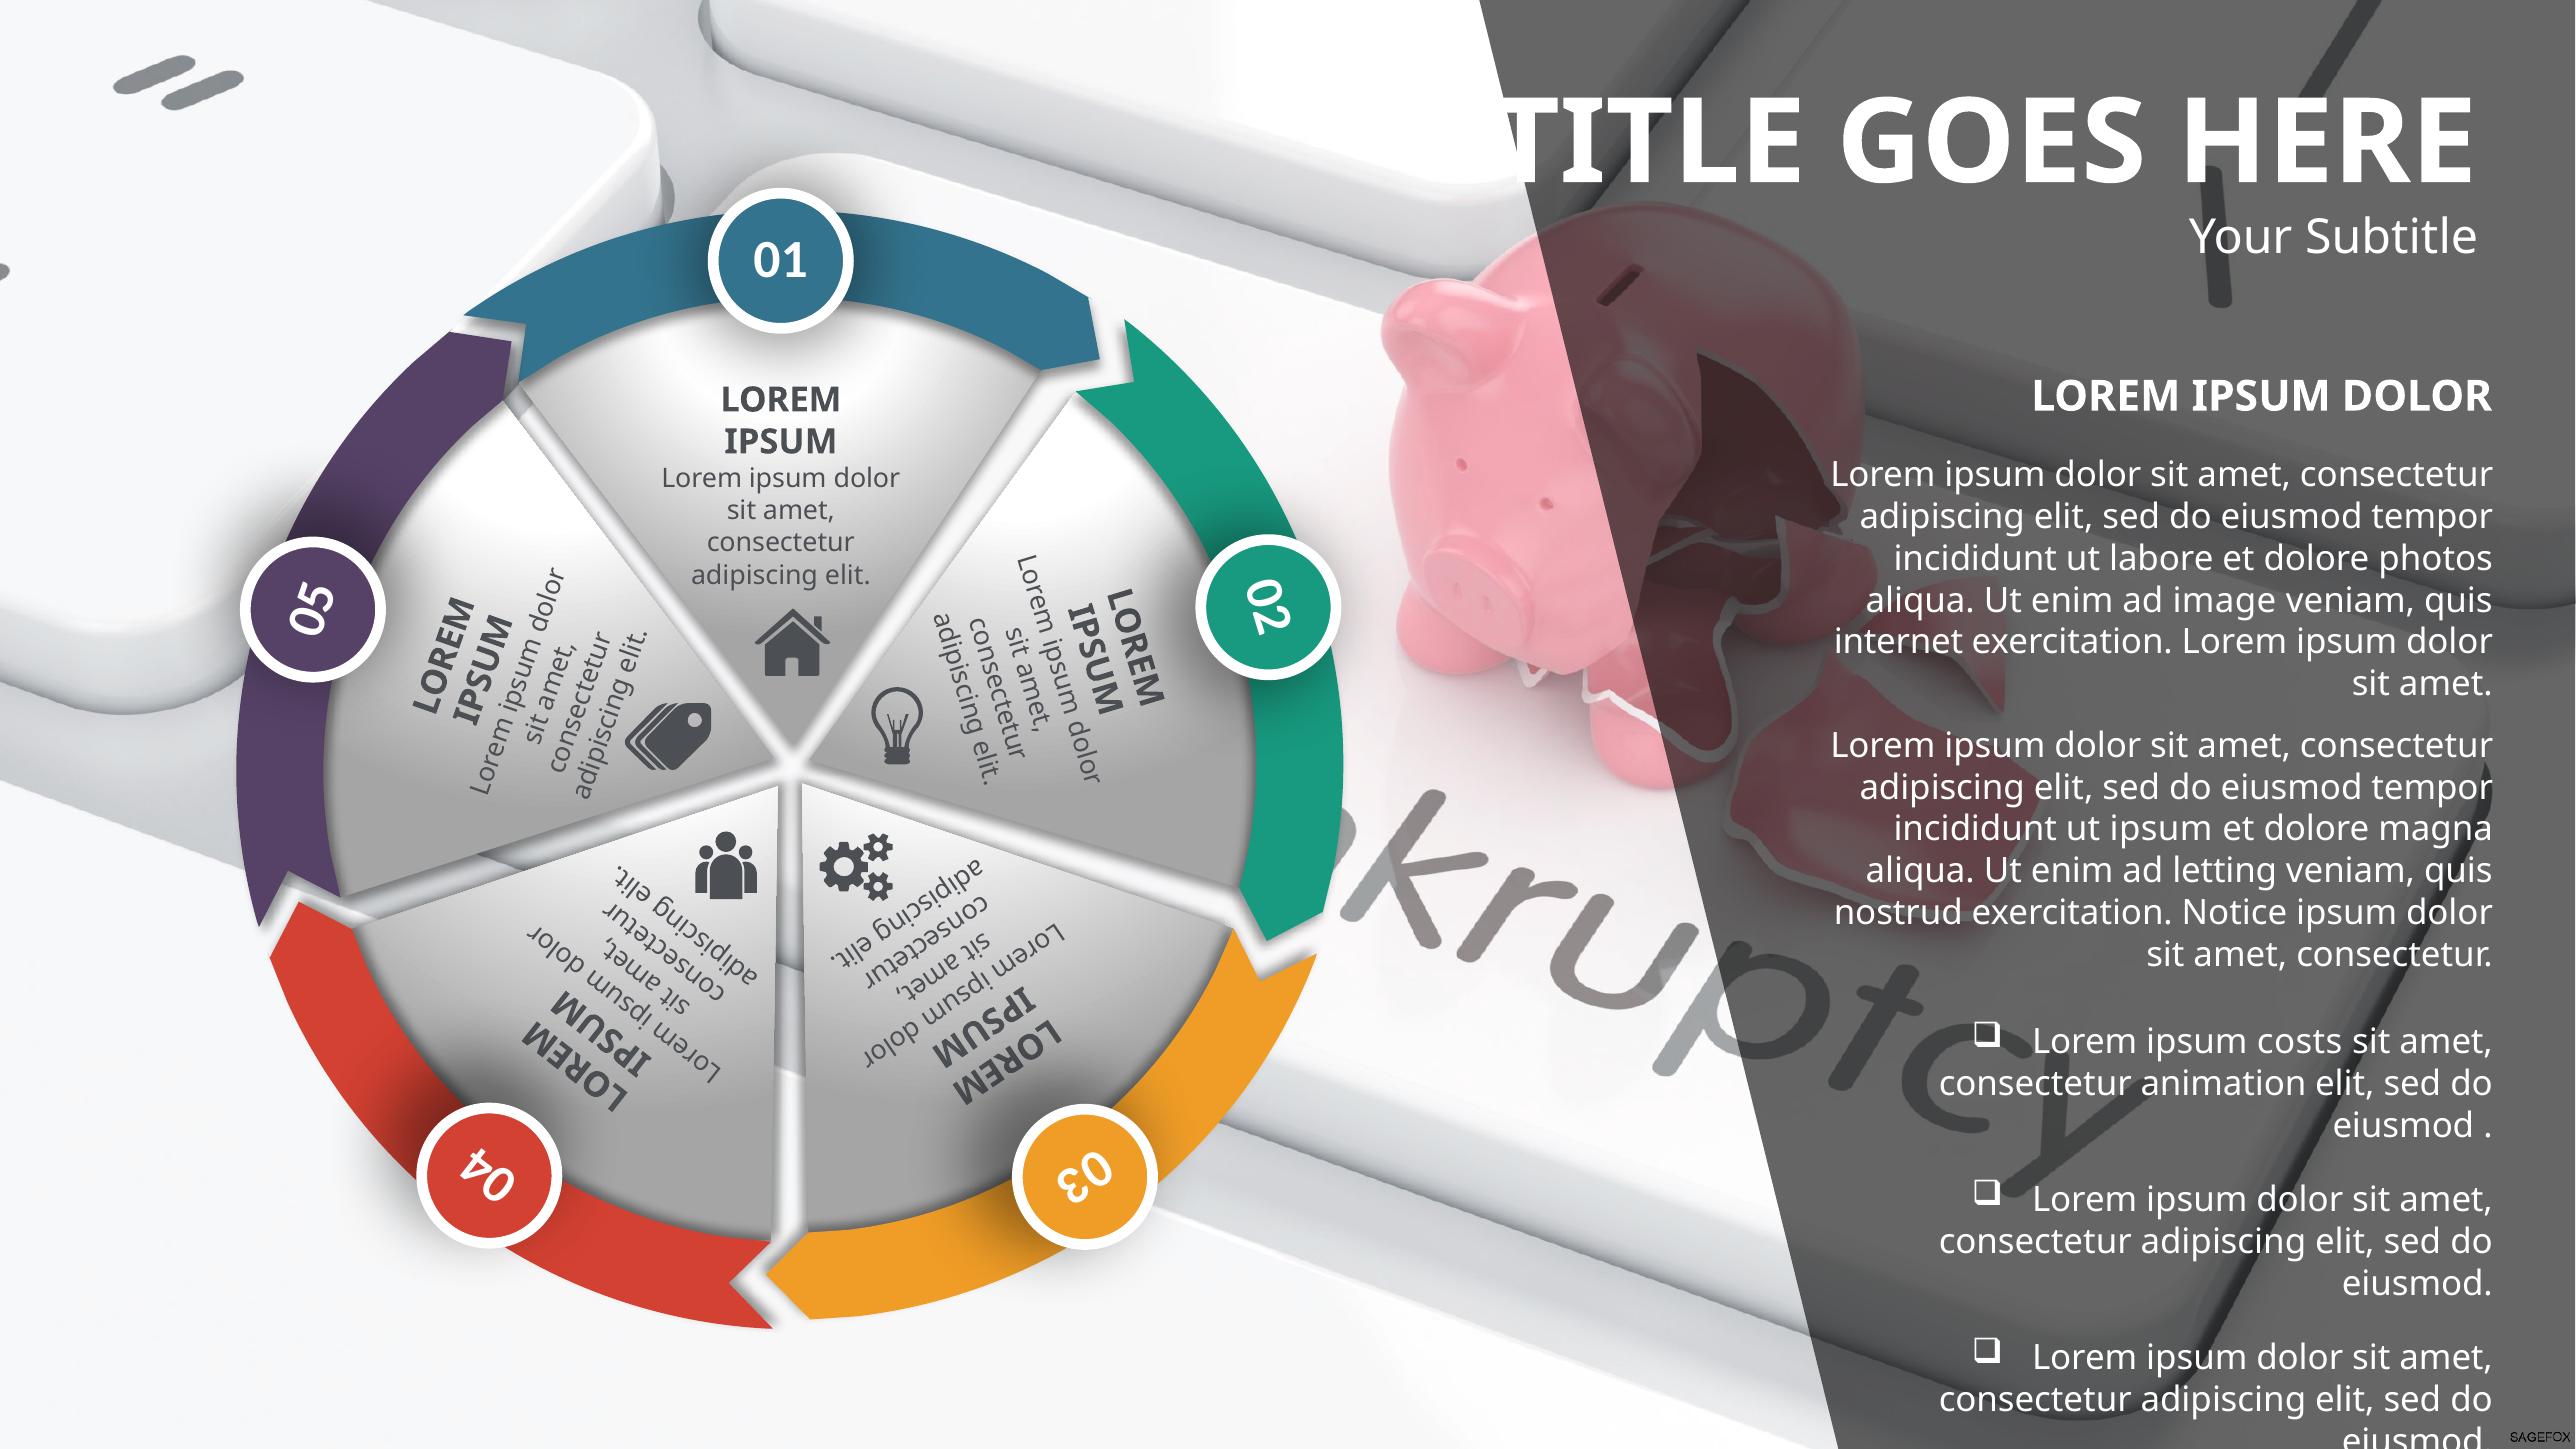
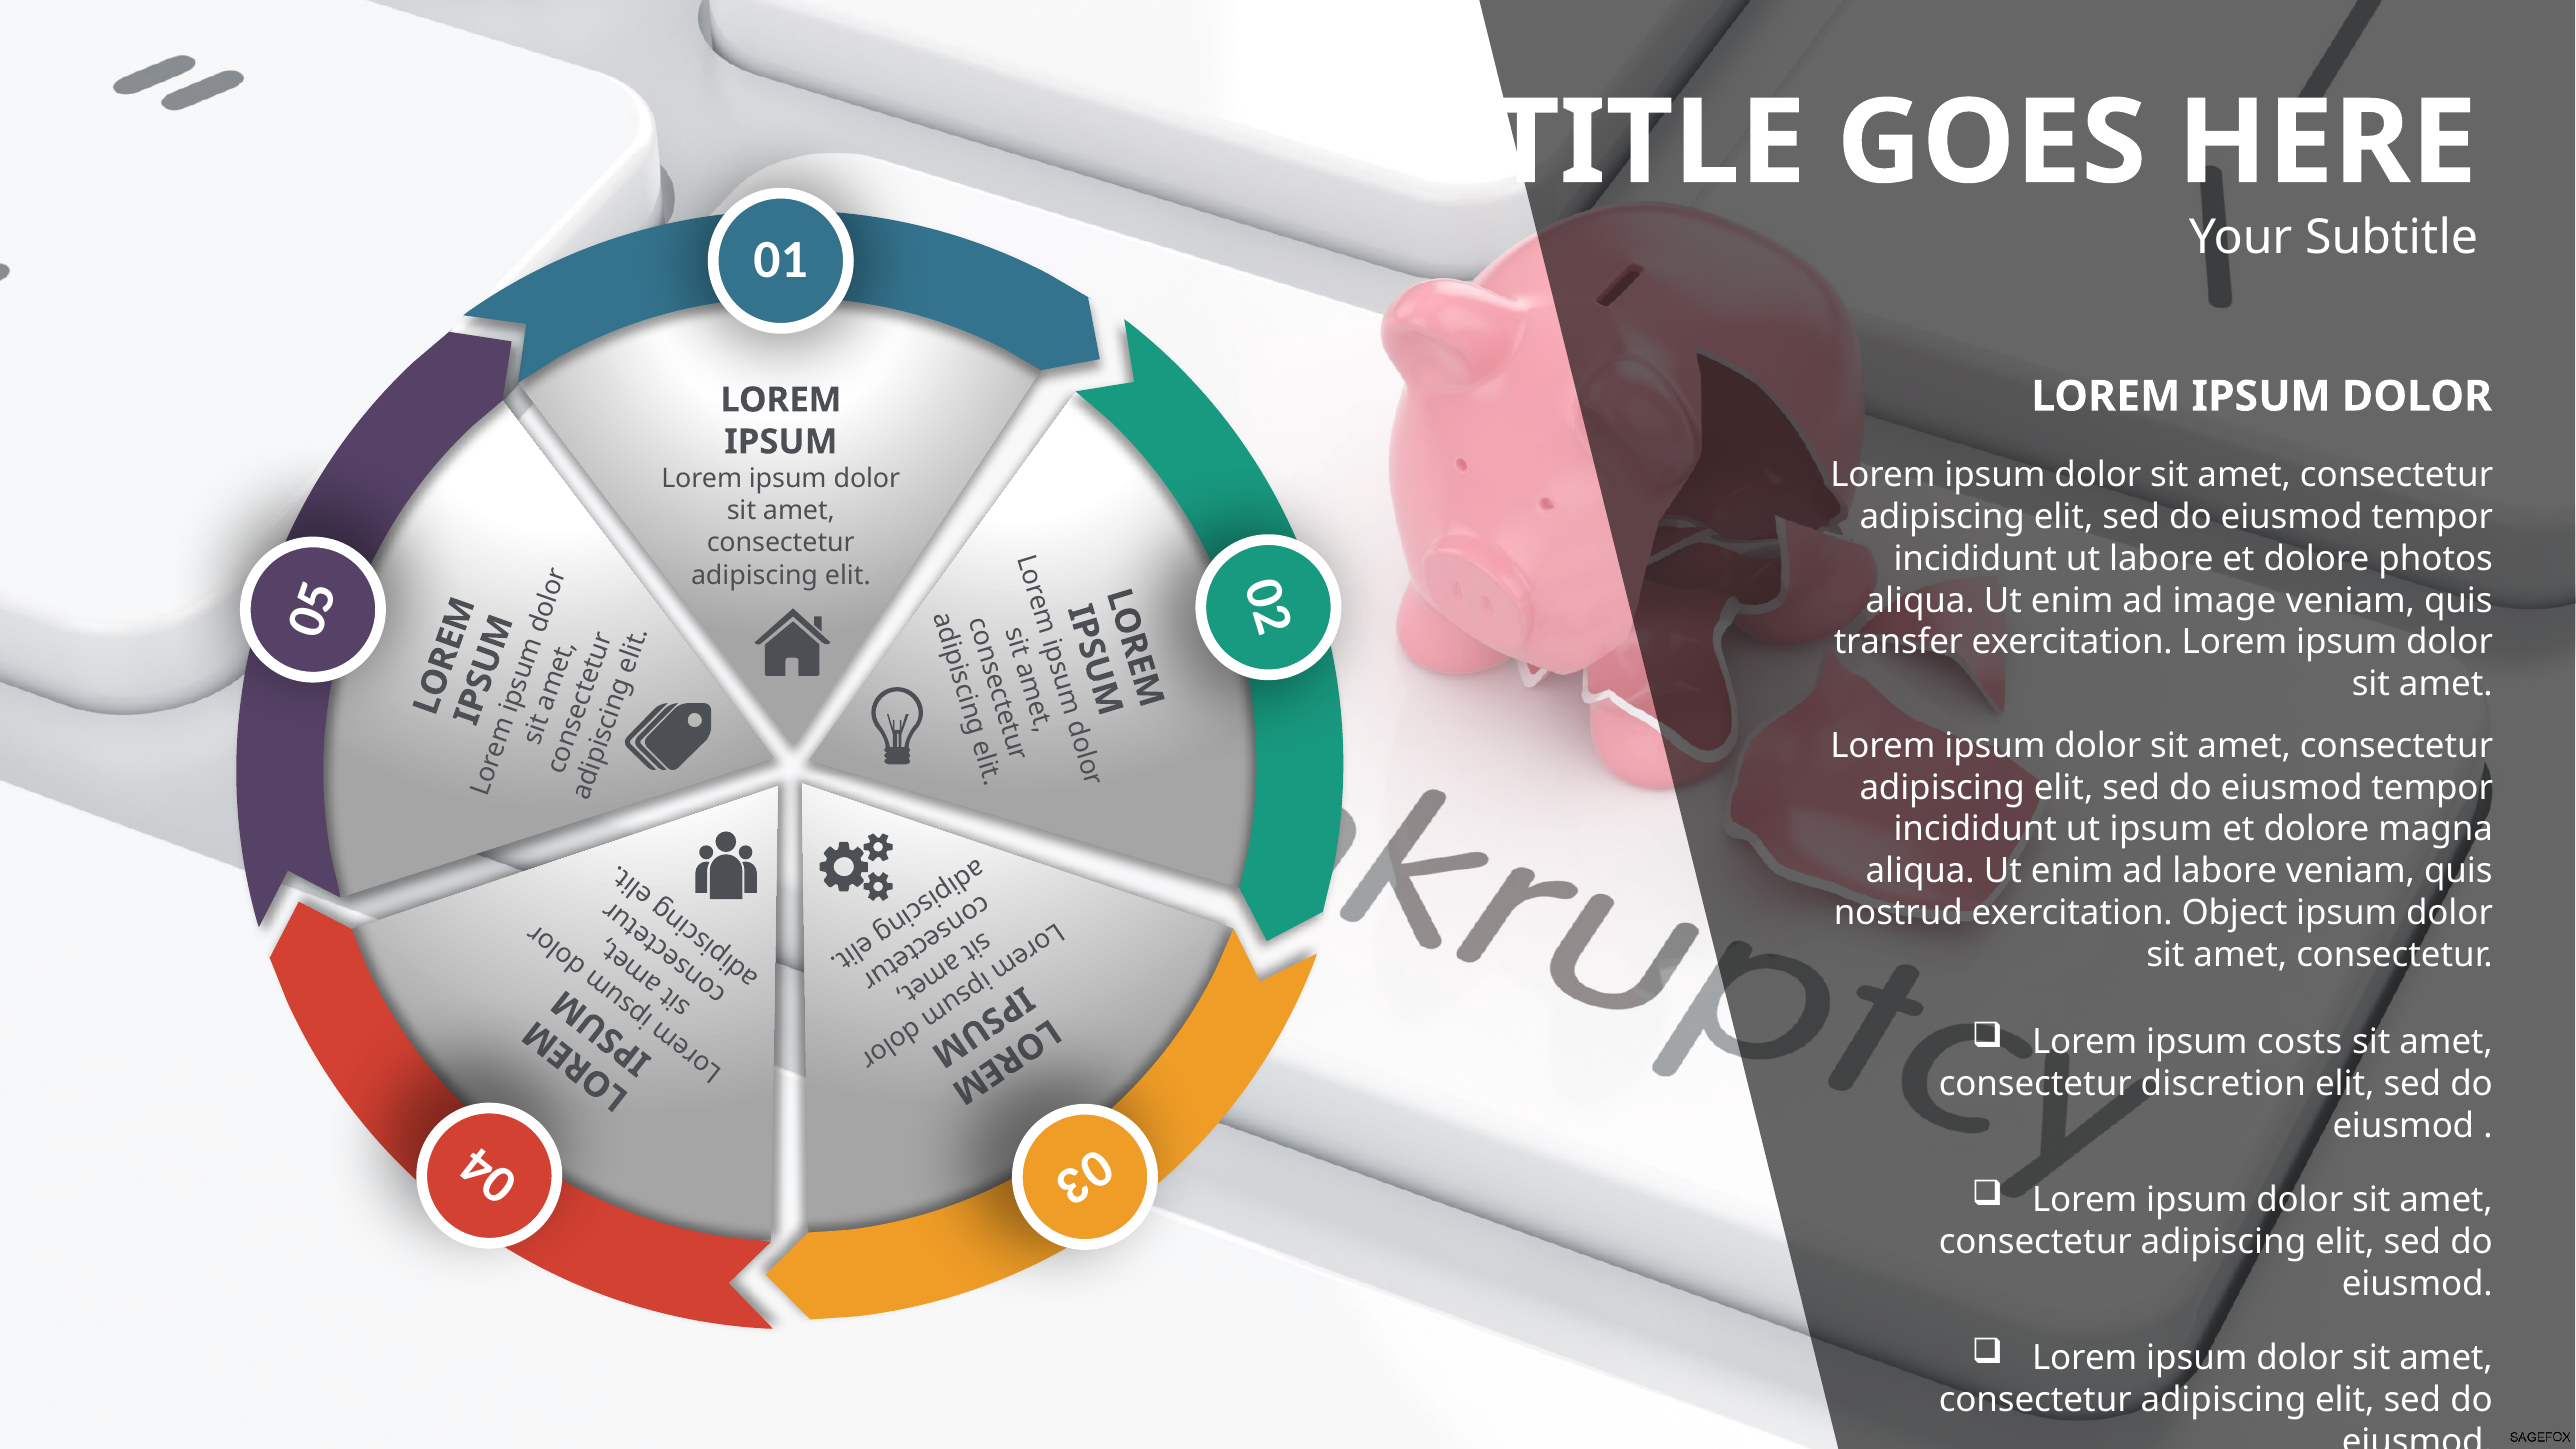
internet: internet -> transfer (1898, 642)
ad letting: letting -> labore (2225, 871)
Notice: Notice -> Object (2235, 913)
animation: animation -> discretion (2223, 1084)
